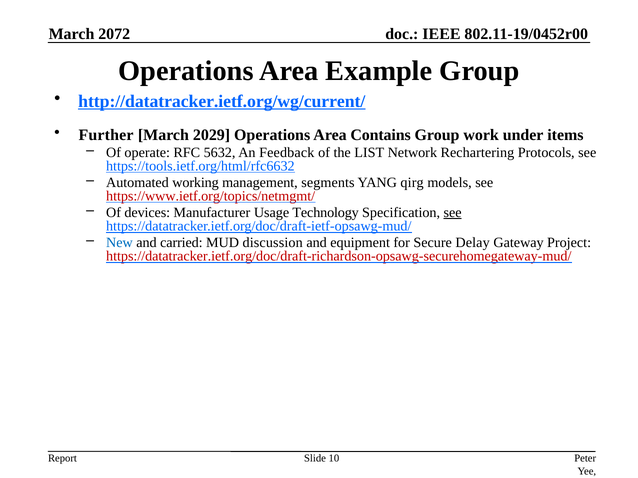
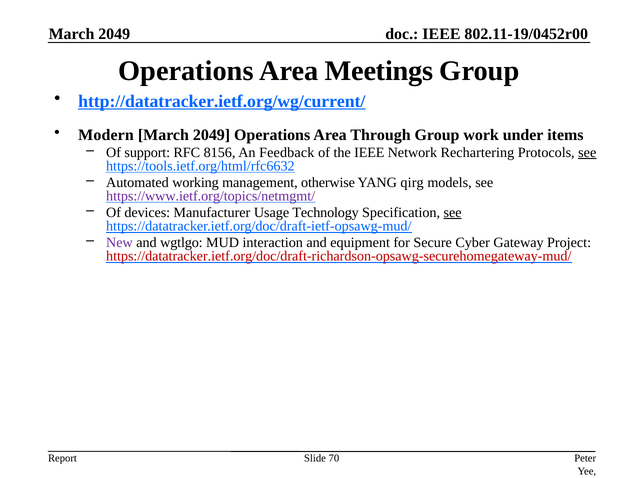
2072: 2072 -> 2049 (114, 34)
Example: Example -> Meetings (379, 71)
Further: Further -> Modern (106, 135)
2029: 2029 -> 2049 (212, 135)
Contains: Contains -> Through (381, 135)
operate: operate -> support (147, 153)
5632: 5632 -> 8156 (220, 153)
the LIST: LIST -> IEEE (369, 153)
see underline: none -> present (587, 153)
segments: segments -> otherwise (328, 183)
https://www.ietf.org/topics/netmgmt/ colour: red -> purple (211, 196)
New colour: blue -> purple (119, 243)
carried: carried -> wgtlgo (181, 243)
discussion: discussion -> interaction (273, 243)
Delay: Delay -> Cyber (473, 243)
10: 10 -> 70 (334, 459)
